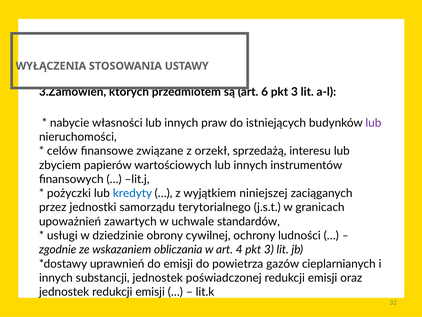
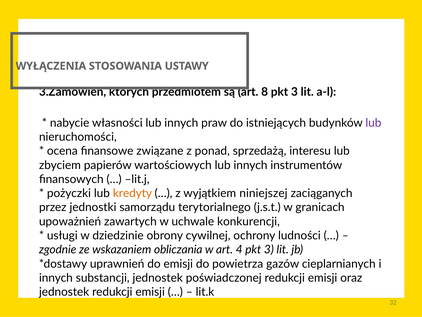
6: 6 -> 8 (265, 92)
celów: celów -> ocena (62, 151)
orzekł: orzekł -> ponad (212, 151)
kredyty colour: blue -> orange (132, 193)
standardów: standardów -> konkurencji (248, 221)
